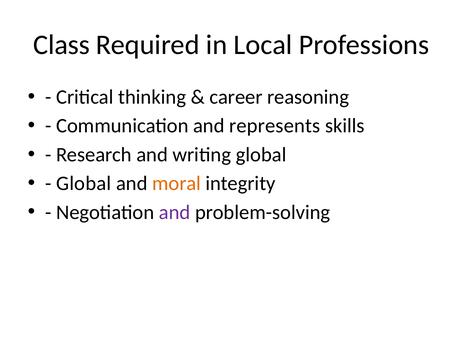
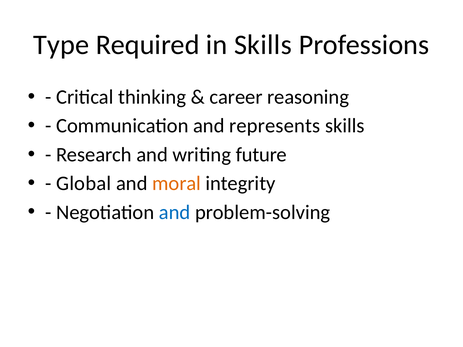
Class: Class -> Type (61, 45)
in Local: Local -> Skills (263, 45)
writing global: global -> future (261, 155)
and colour: purple -> blue (175, 212)
